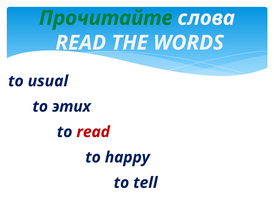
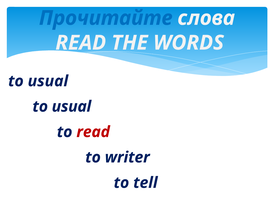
Прочитайте colour: green -> blue (106, 18)
этих: этих -> usual (71, 106)
happy: happy -> writer (127, 157)
